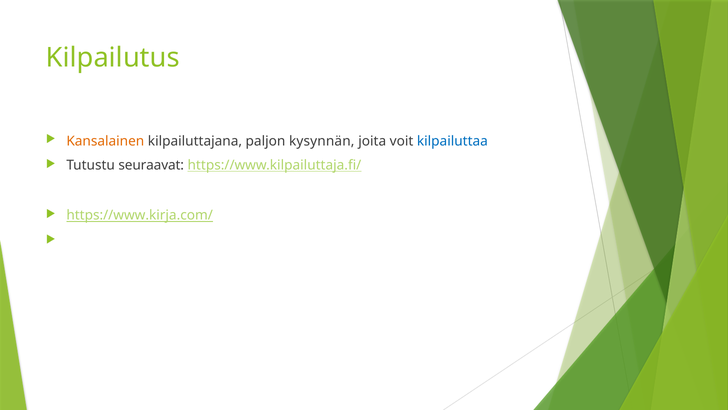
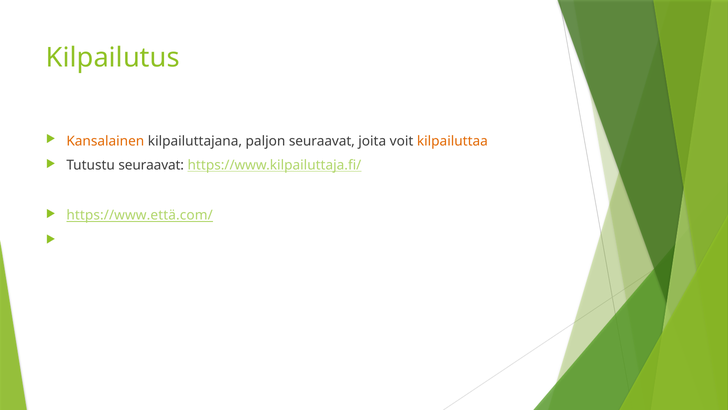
paljon kysynnän: kysynnän -> seuraavat (322, 141)
kilpailuttaa colour: blue -> orange (452, 141)
https://www.kirja.com/: https://www.kirja.com/ -> https://www.että.com/ (140, 215)
